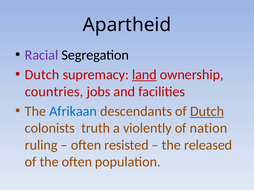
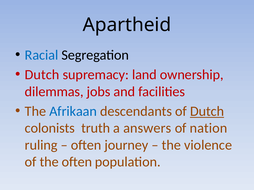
Racial colour: purple -> blue (42, 55)
land underline: present -> none (144, 75)
countries: countries -> dilemmas (54, 92)
violently: violently -> answers (147, 128)
resisted: resisted -> journey (126, 145)
released: released -> violence (208, 145)
